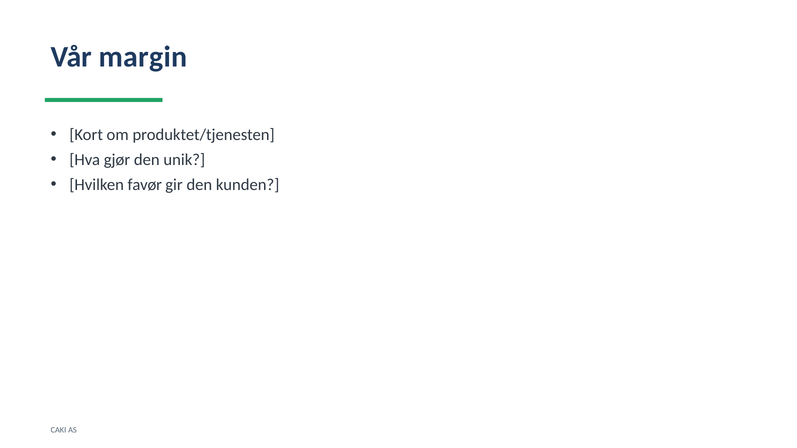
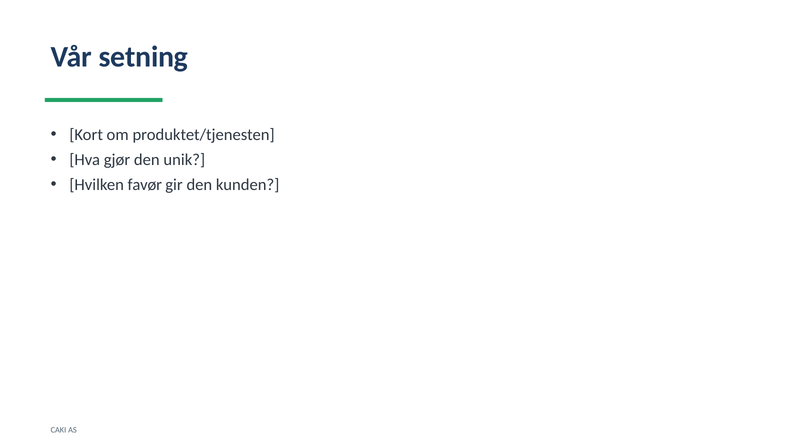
margin: margin -> setning (143, 57)
